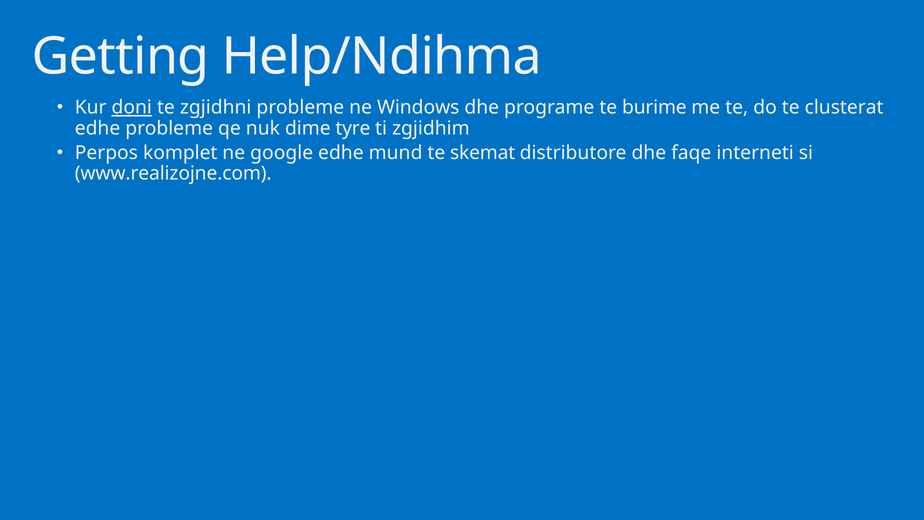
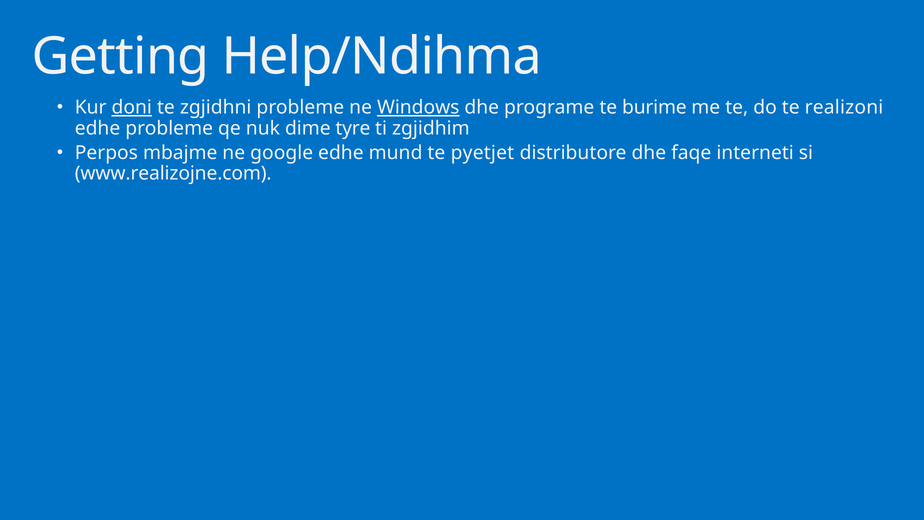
Windows underline: none -> present (418, 107)
clusterat: clusterat -> realizoni (844, 107)
komplet: komplet -> mbajme (180, 153)
skemat: skemat -> pyetjet (482, 153)
